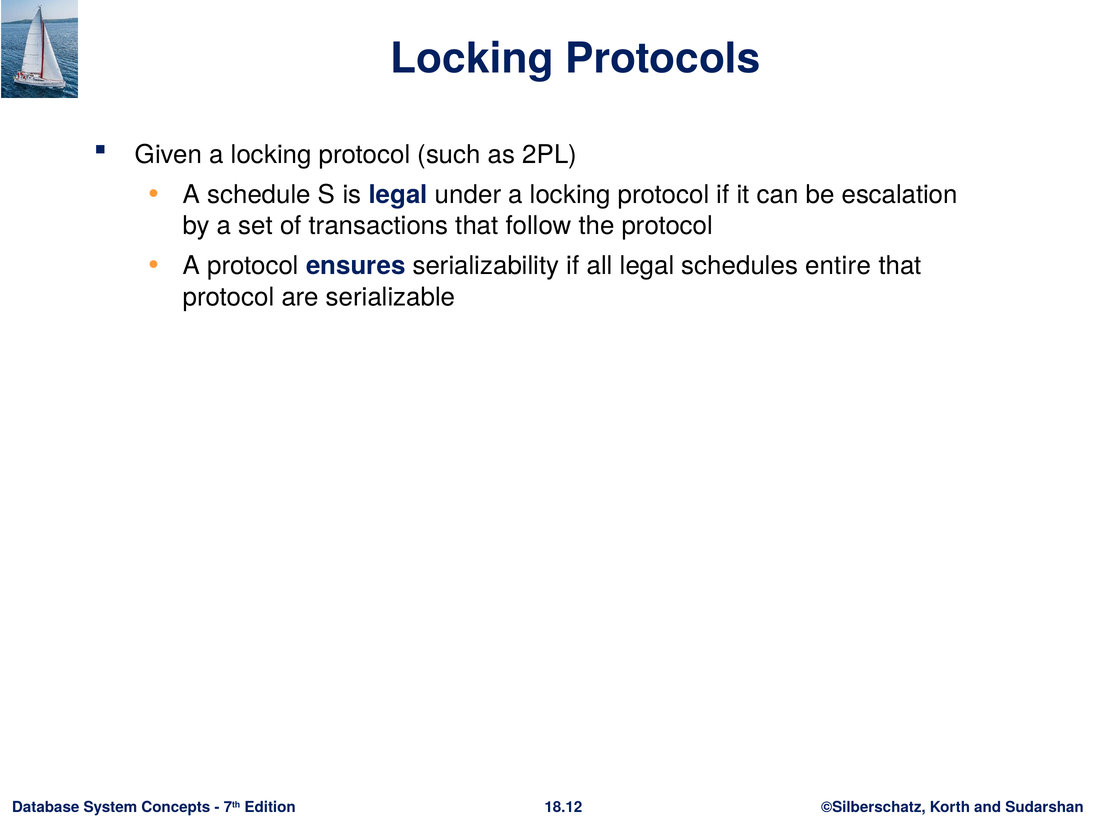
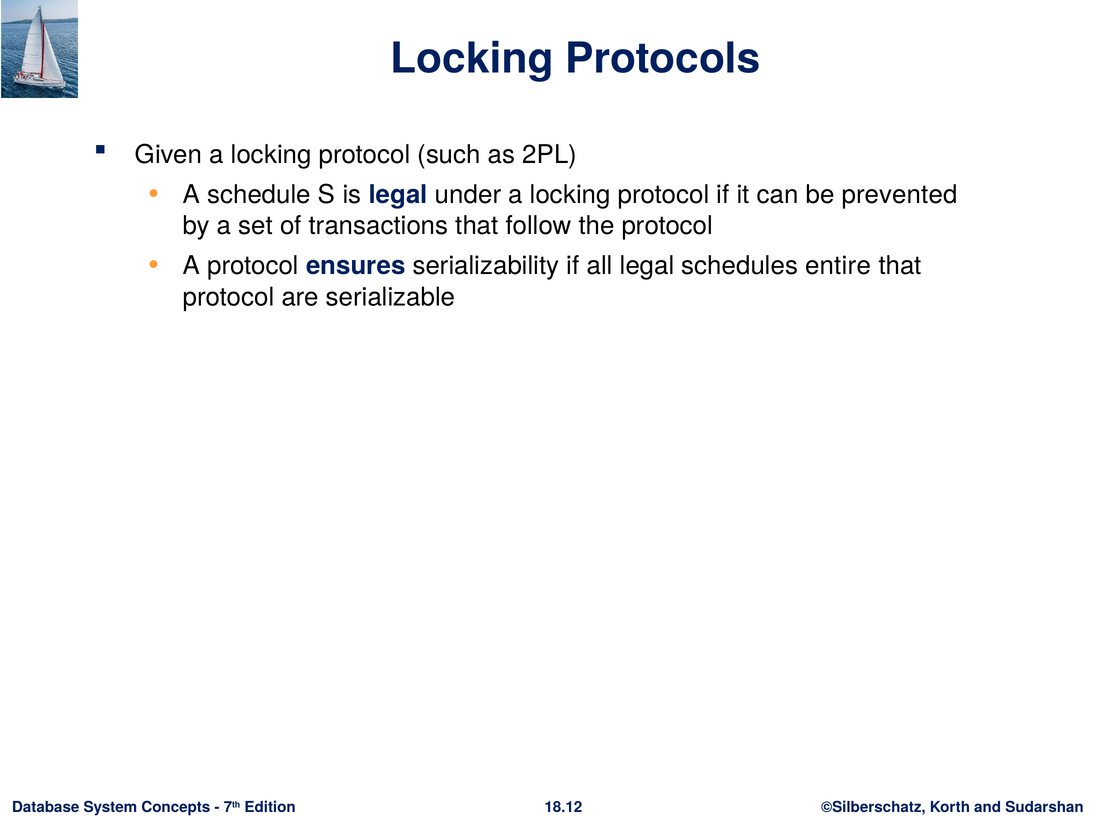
escalation: escalation -> prevented (900, 195)
